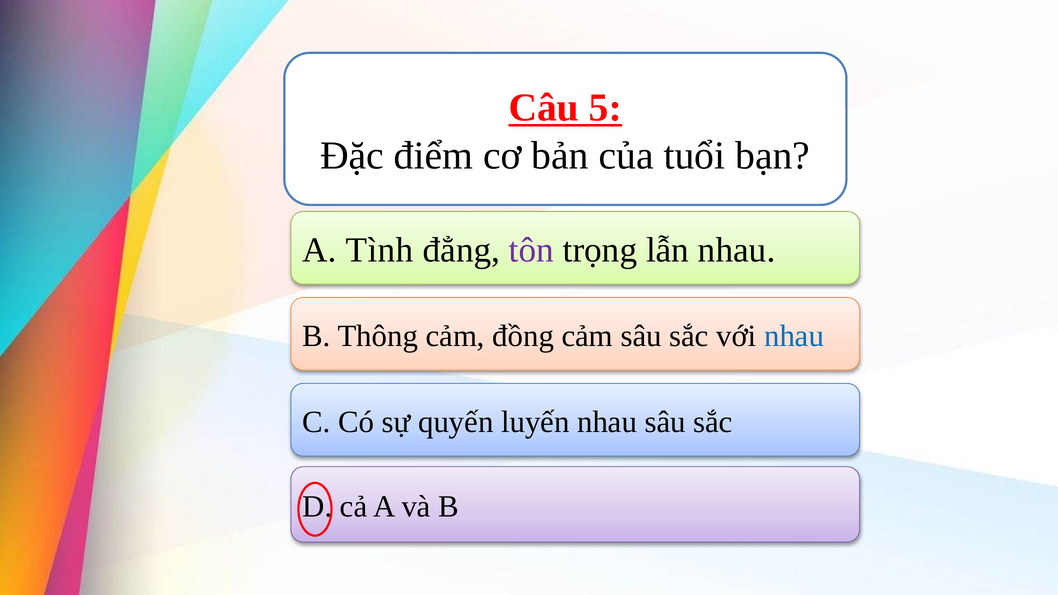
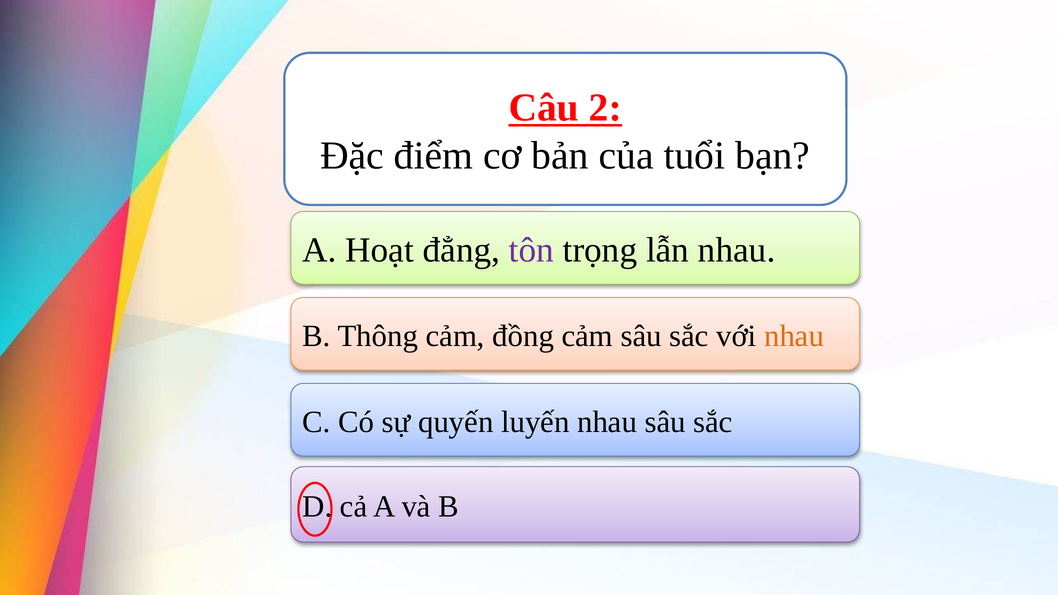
5: 5 -> 2 (605, 108)
Tình: Tình -> Hoạt (380, 250)
nhau colour: blue -> orange (794, 336)
